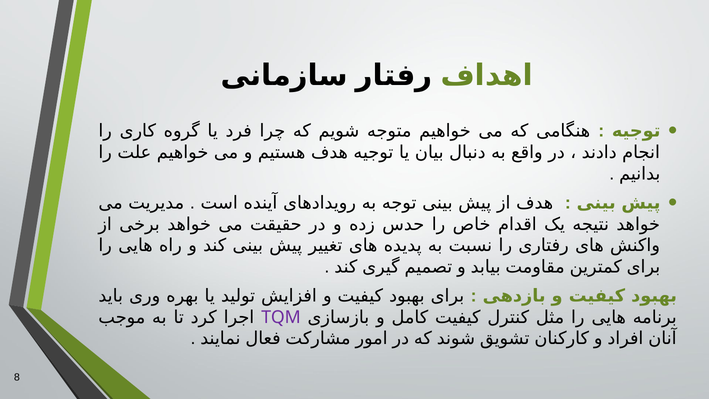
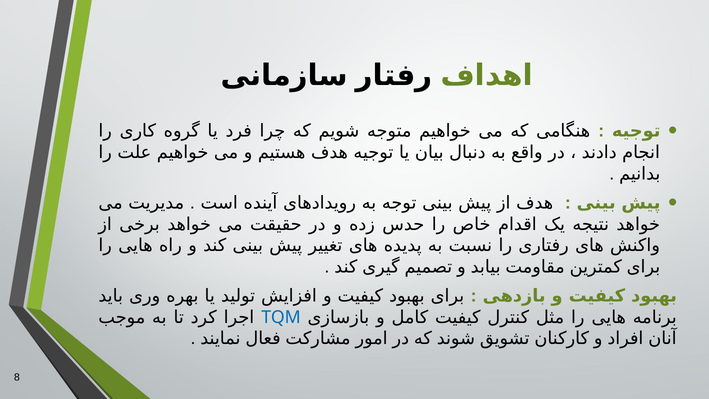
TQM colour: purple -> blue (281, 317)
